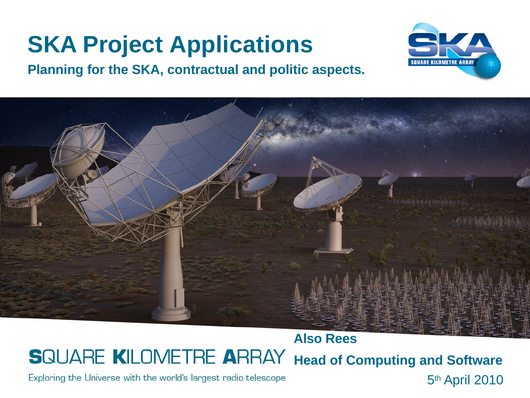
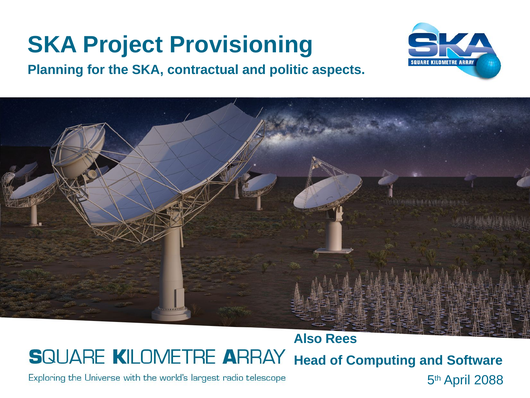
Applications: Applications -> Provisioning (241, 45)
2010: 2010 -> 2088 (489, 380)
